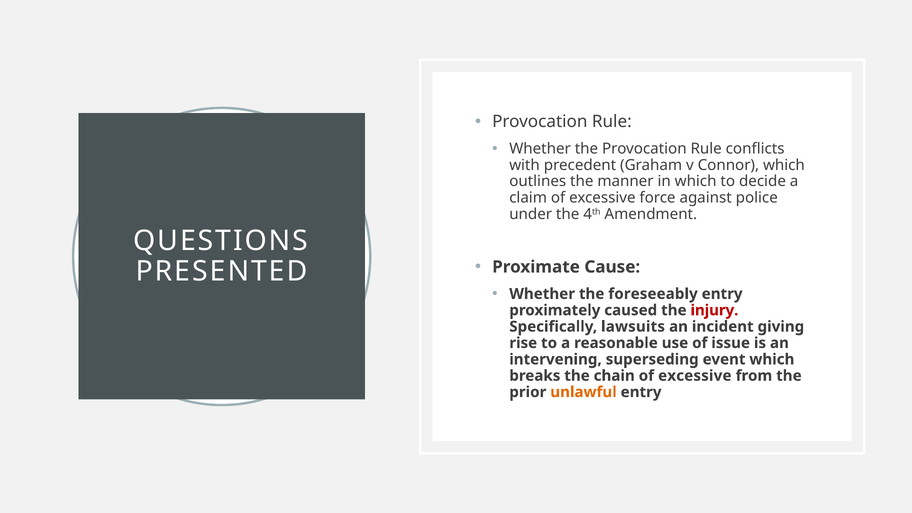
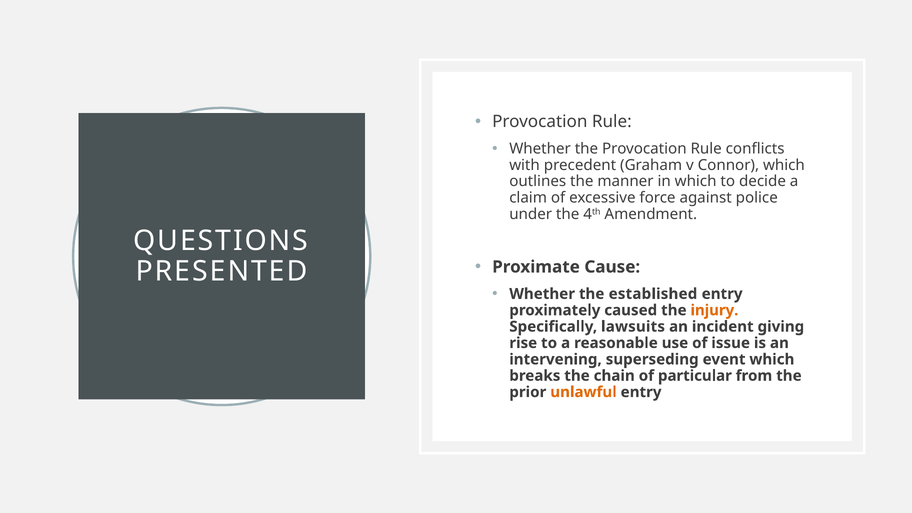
foreseeably: foreseeably -> established (653, 294)
injury colour: red -> orange (714, 310)
chain of excessive: excessive -> particular (695, 376)
